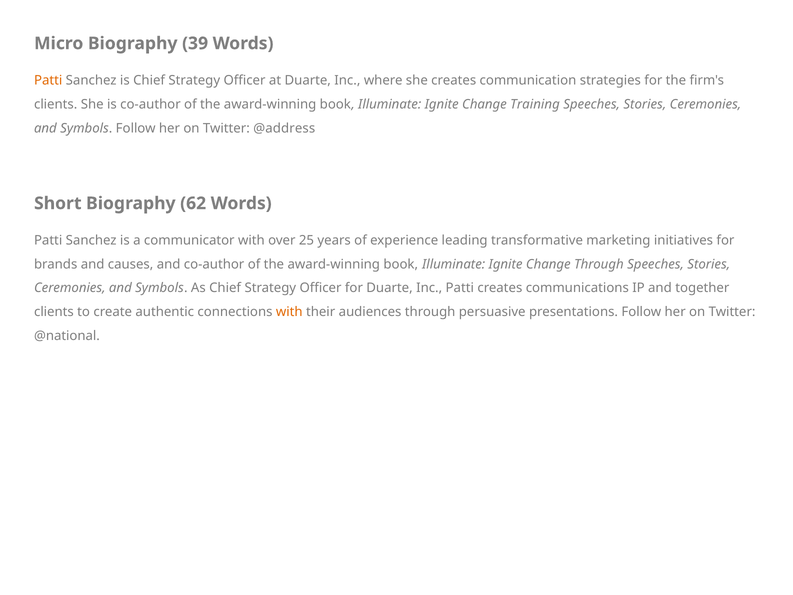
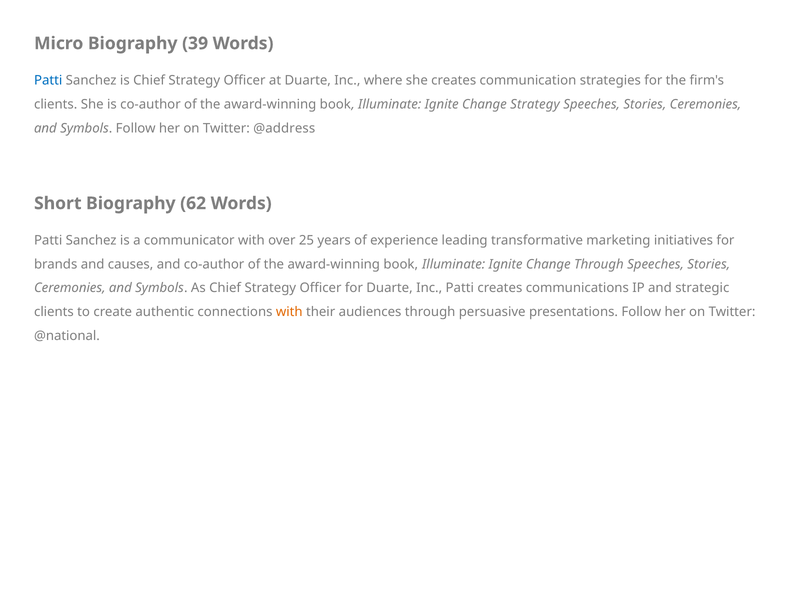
Patti colour: orange -> blue (48, 81)
Change Training: Training -> Strategy (535, 104)
together: together -> strategic (702, 288)
